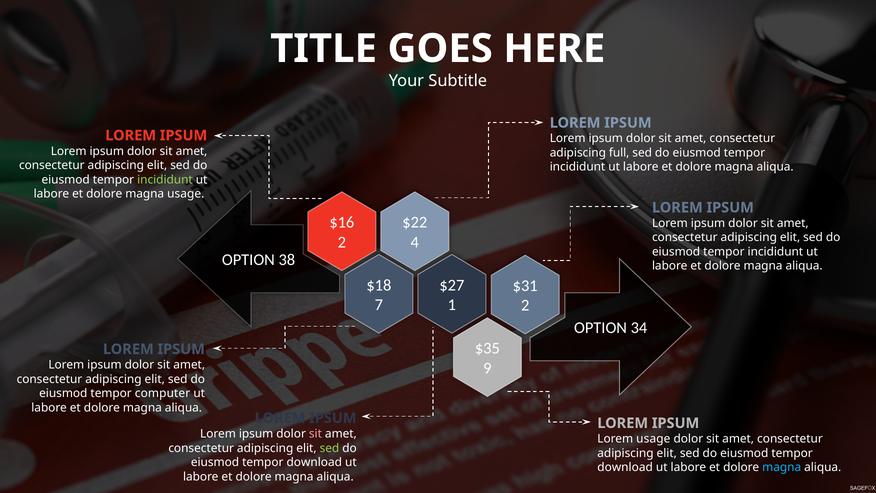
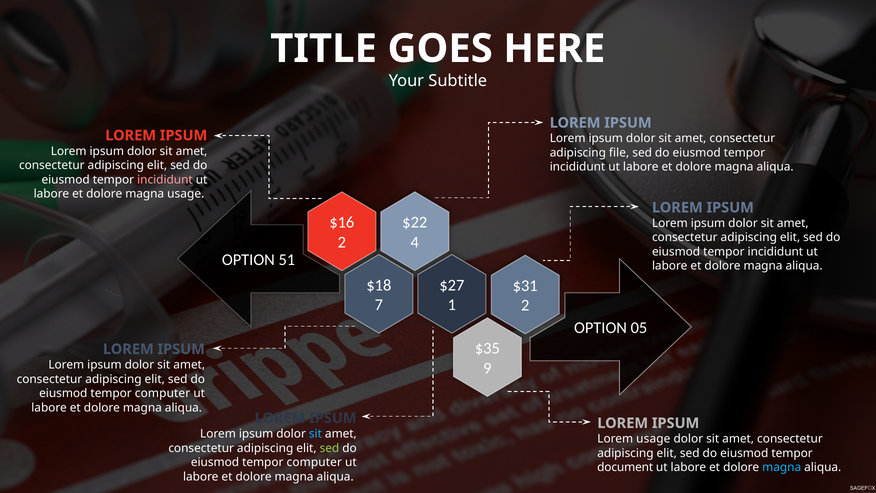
full: full -> file (619, 153)
incididunt colour: light green -> pink (165, 180)
38: 38 -> 51 (287, 260)
34: 34 -> 05 (639, 328)
sit colour: pink -> light blue (315, 434)
download: download -> computer (314, 462)
download: download -> document (625, 467)
